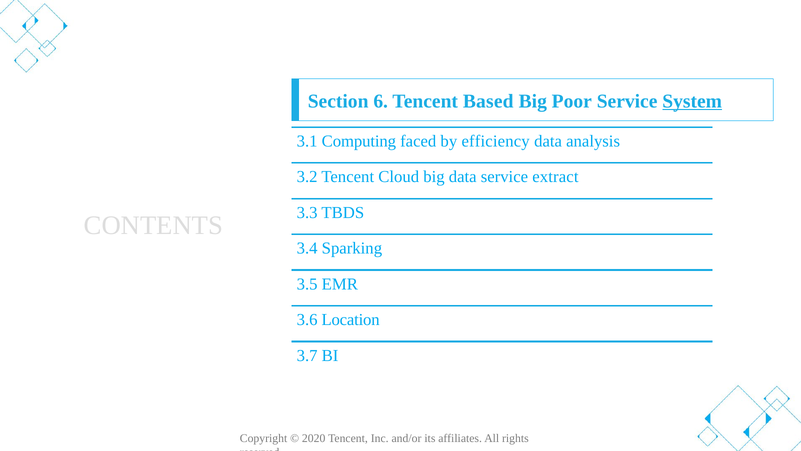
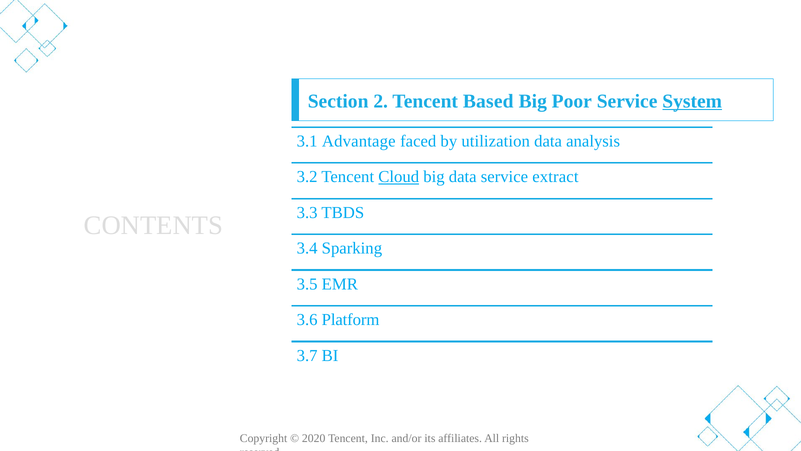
6: 6 -> 2 (381, 101)
Computing: Computing -> Advantage (359, 141)
efficiency: efficiency -> utilization (496, 141)
Cloud underline: none -> present (399, 177)
Location: Location -> Platform (351, 319)
